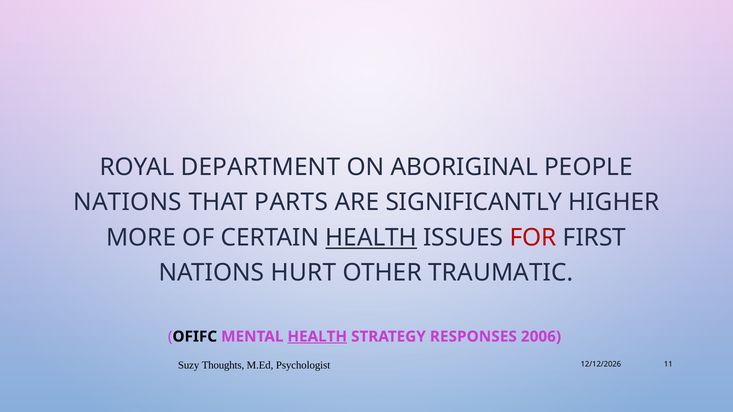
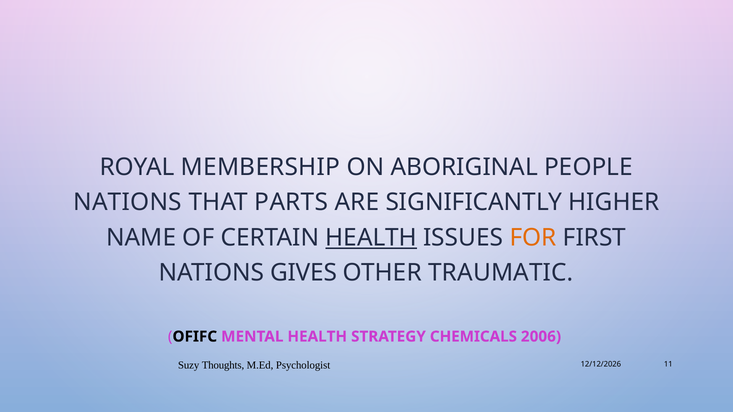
DEPARTMENT: DEPARTMENT -> MEMBERSHIP (260, 167)
MORE: MORE -> NAME (141, 238)
FOR colour: red -> orange (533, 238)
HURT: HURT -> GIVES (304, 273)
HEALTH underline: present -> none (317, 337)
RESPONSES: RESPONSES -> CHEMICALS (473, 337)
